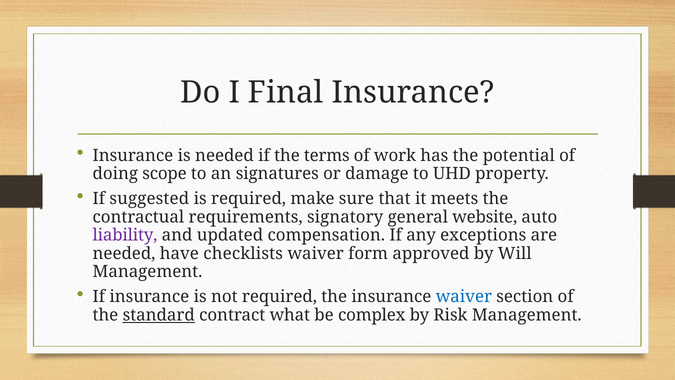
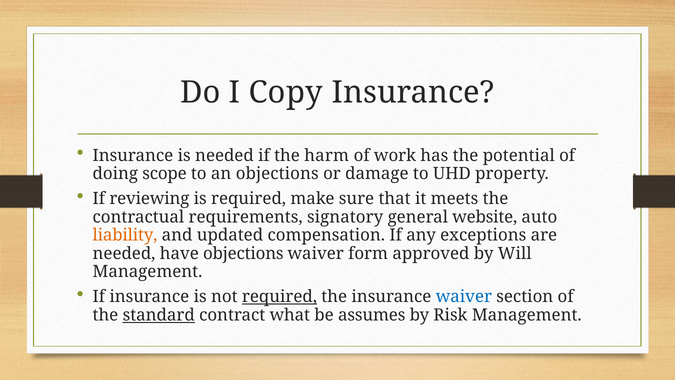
Final: Final -> Copy (286, 93)
terms: terms -> harm (327, 155)
an signatures: signatures -> objections (277, 174)
suggested: suggested -> reviewing (149, 199)
liability colour: purple -> orange (125, 235)
have checklists: checklists -> objections (243, 253)
required underline: none -> present (279, 297)
complex: complex -> assumes (372, 315)
